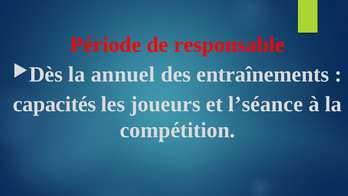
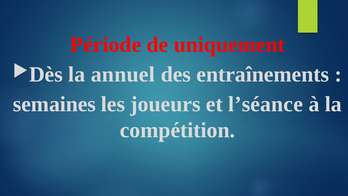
responsable: responsable -> uniquement (229, 45)
capacités: capacités -> semaines (54, 104)
